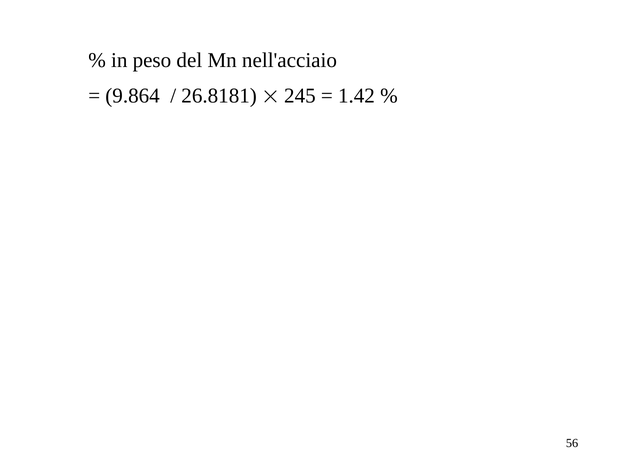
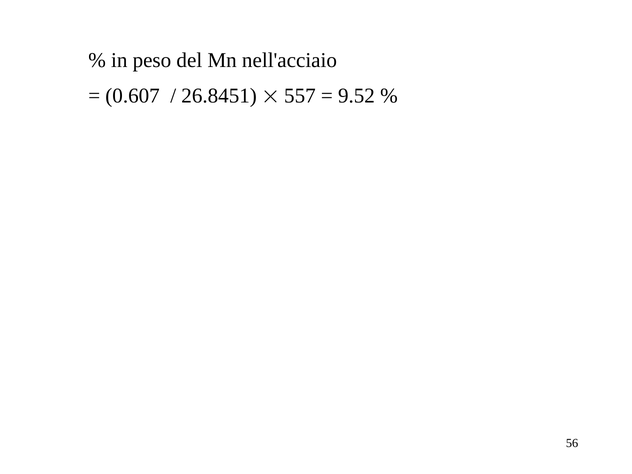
9.864: 9.864 -> 0.607 (133, 96)
26.8181: 26.8181 -> 26.8451 (219, 96)
245: 245 -> 557 (300, 96)
1.42: 1.42 -> 9.52 (356, 96)
